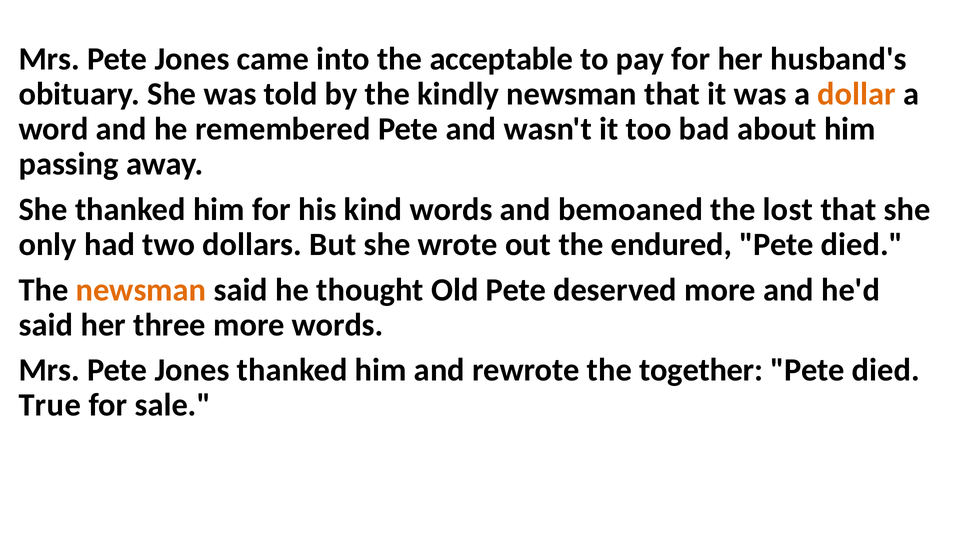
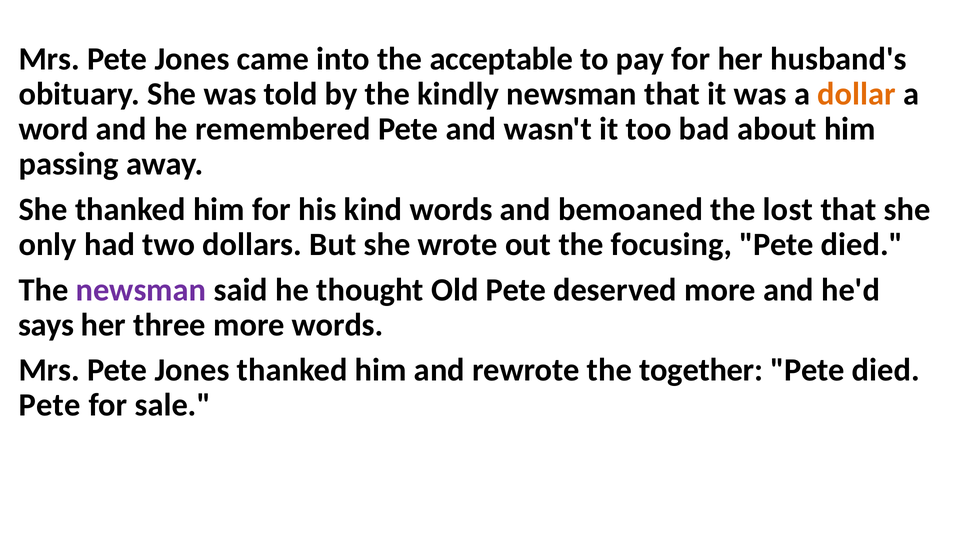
endured: endured -> focusing (671, 245)
newsman colour: orange -> purple (141, 290)
said: said -> says (46, 325)
True: True -> Pete (50, 405)
